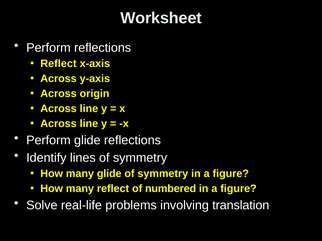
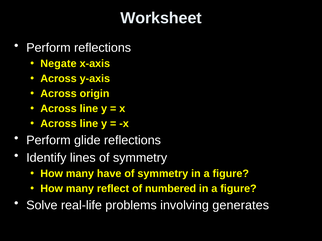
Reflect: Reflect -> Negate (58, 64)
many glide: glide -> have (109, 174)
translation: translation -> generates (241, 206)
